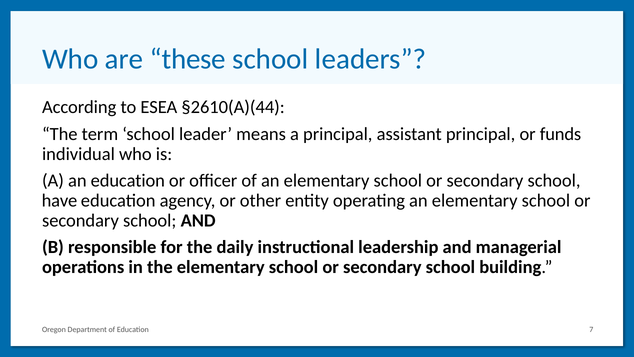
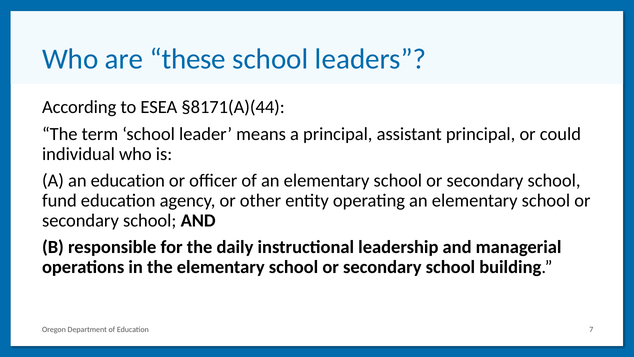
§2610(A)(44: §2610(A)(44 -> §8171(A)(44 (233, 107)
funds: funds -> could (560, 134)
have: have -> fund (59, 200)
